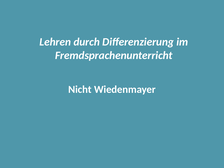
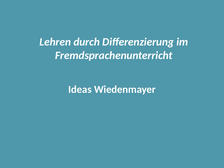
Nicht: Nicht -> Ideas (80, 89)
